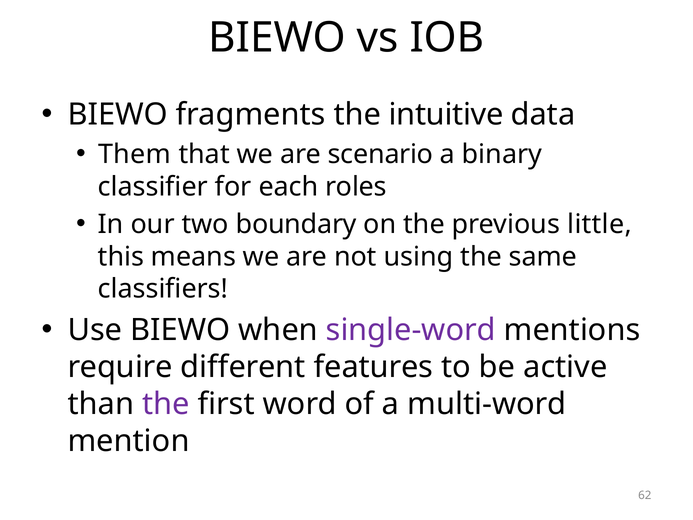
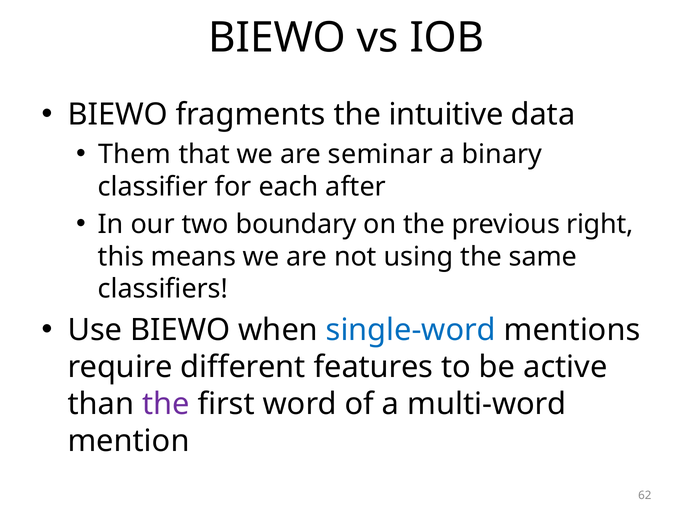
scenario: scenario -> seminar (380, 154)
roles: roles -> after (356, 187)
little: little -> right (600, 224)
single-word colour: purple -> blue (411, 330)
